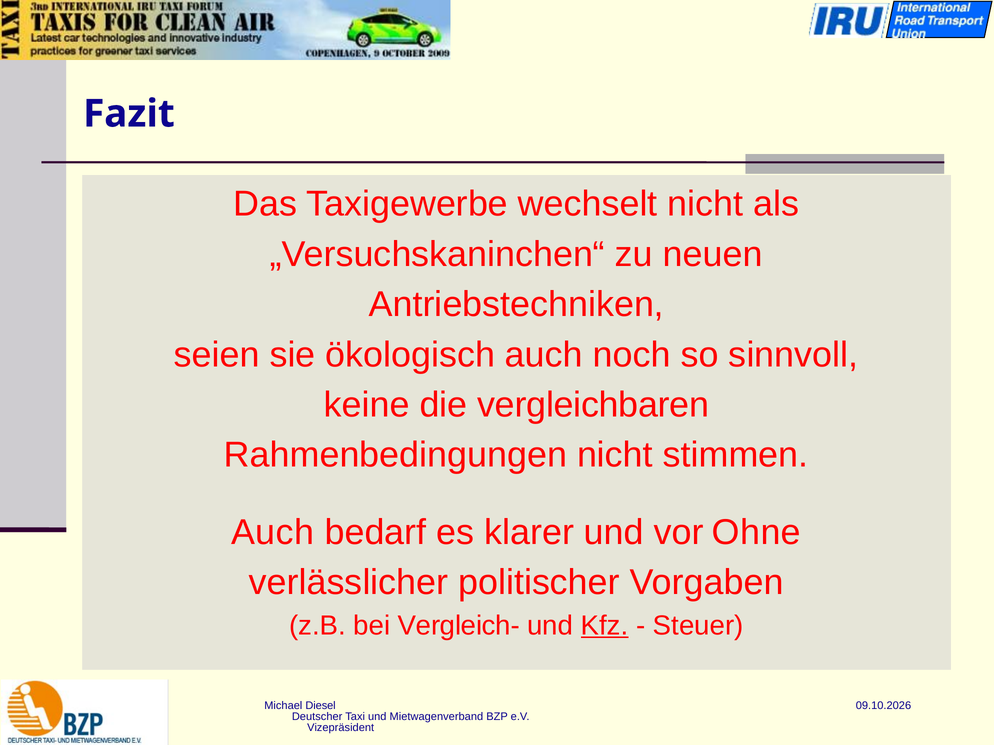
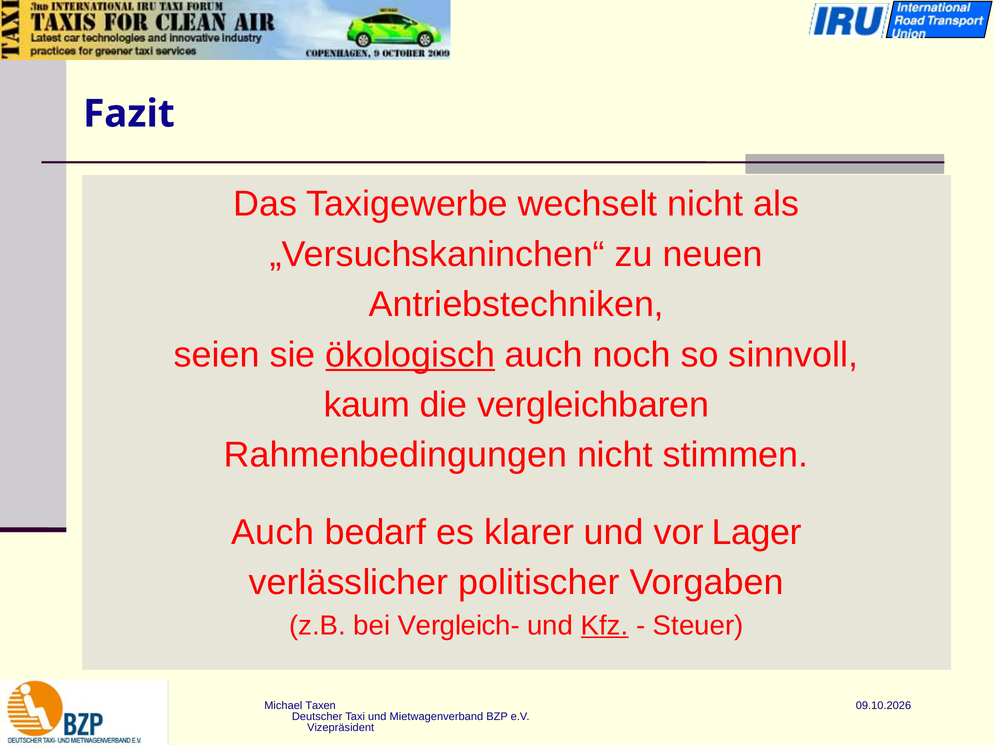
ökologisch underline: none -> present (410, 355)
keine: keine -> kaum (367, 405)
Ohne: Ohne -> Lager (757, 533)
Diesel: Diesel -> Taxen (321, 706)
